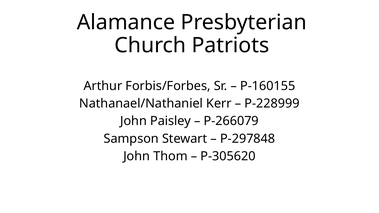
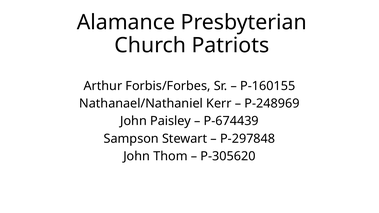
P-228999: P-228999 -> P-248969 (272, 104)
P-266079: P-266079 -> P-674439 (231, 121)
